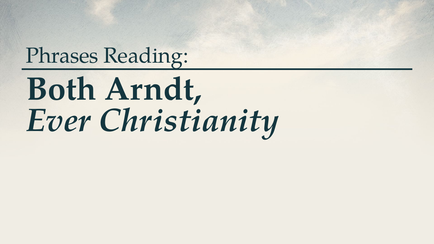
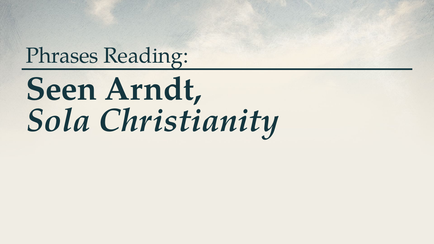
Both: Both -> Seen (61, 89)
Ever: Ever -> Sola (58, 120)
